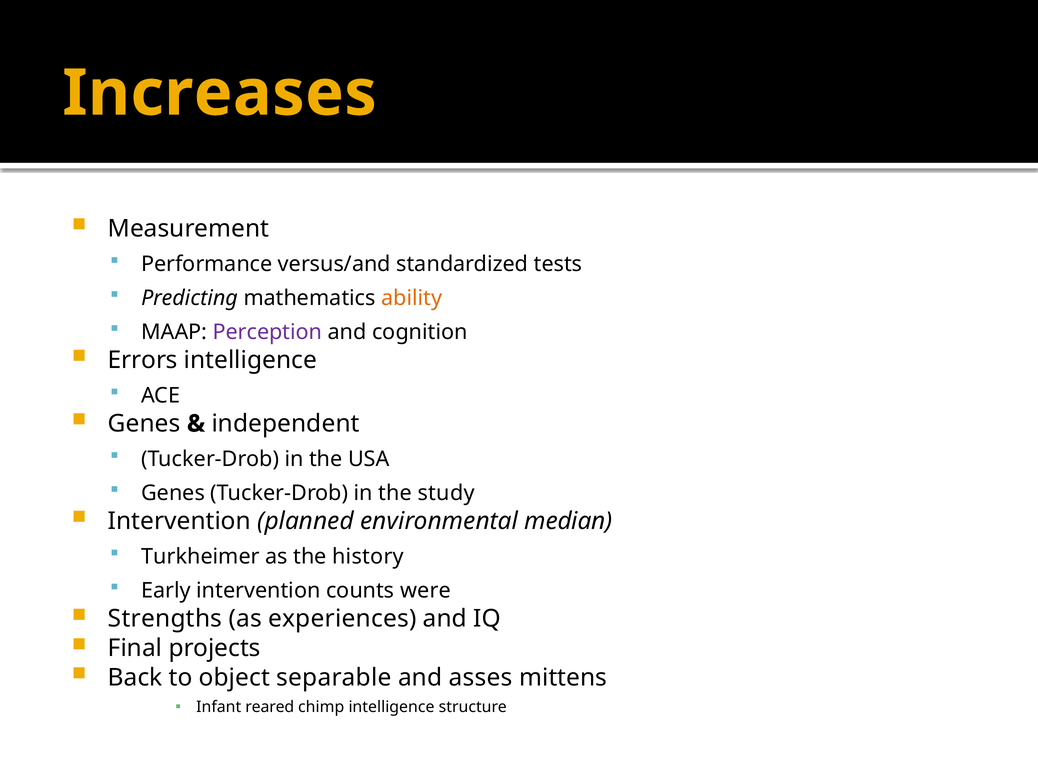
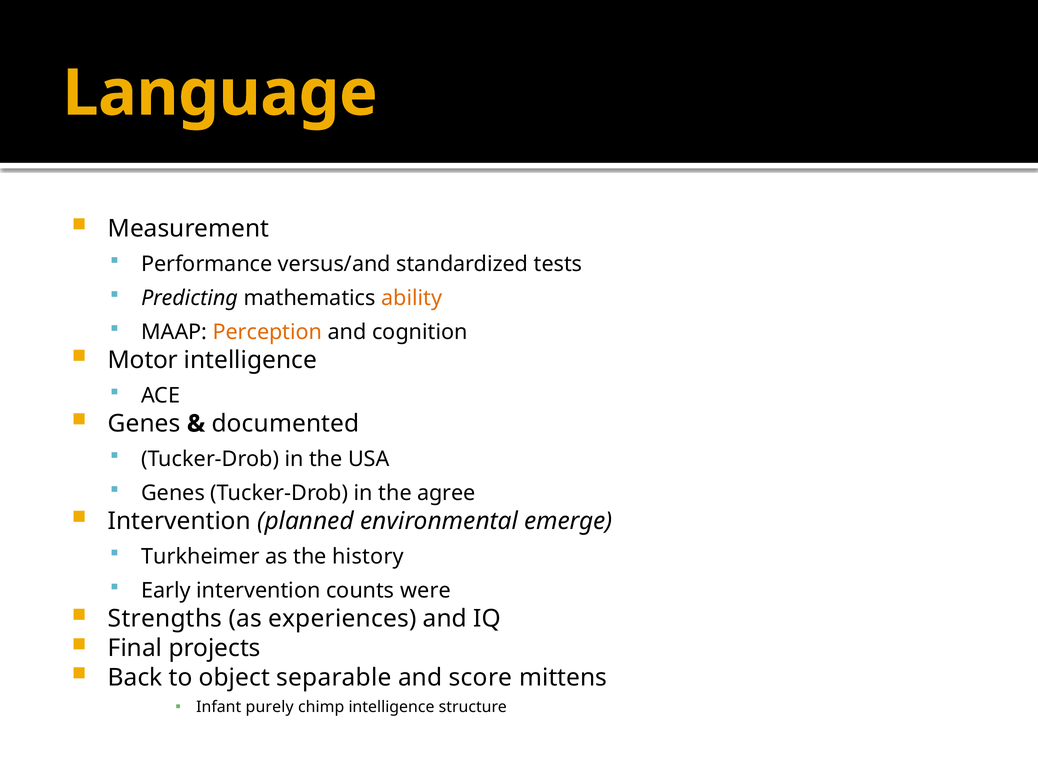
Increases: Increases -> Language (220, 93)
Perception colour: purple -> orange (267, 332)
Errors: Errors -> Motor (143, 360)
independent: independent -> documented (286, 423)
study: study -> agree (446, 493)
median: median -> emerge (568, 521)
asses: asses -> score (481, 677)
reared: reared -> purely (270, 707)
